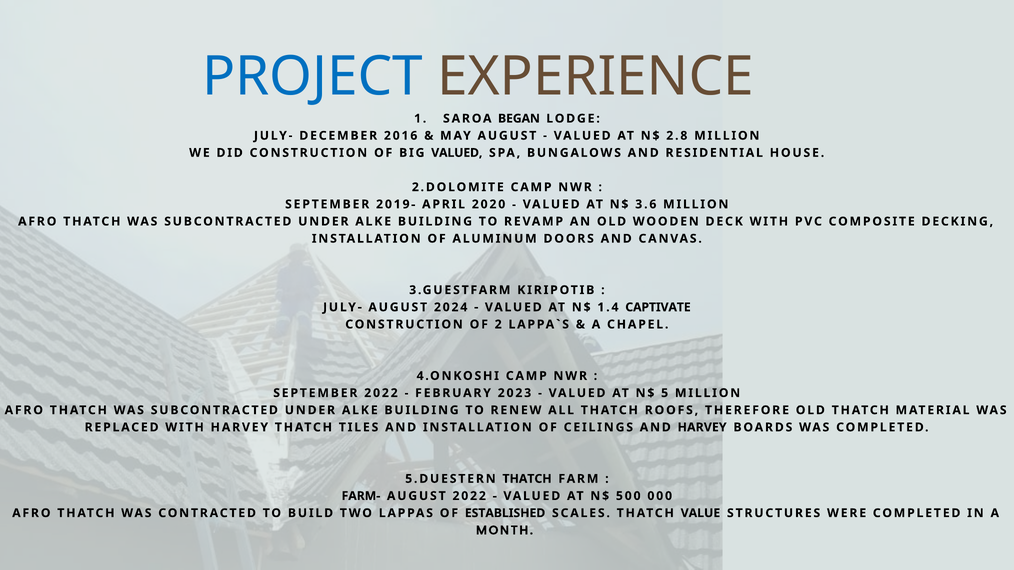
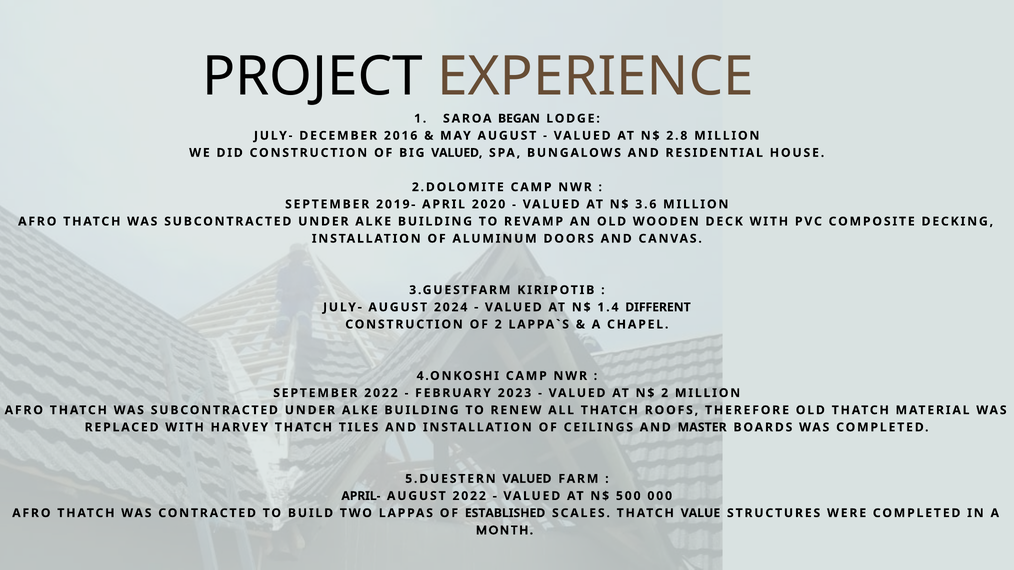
PROJECT colour: blue -> black (312, 76)
CAPTIVATE: CAPTIVATE -> DIFFERENT (658, 307)
N$ 5: 5 -> 2 (665, 393)
AND HARVEY: HARVEY -> MASTER (702, 428)
5.DUESTERN THATCH: THATCH -> VALUED (527, 479)
FARM-: FARM- -> APRIL- (361, 496)
